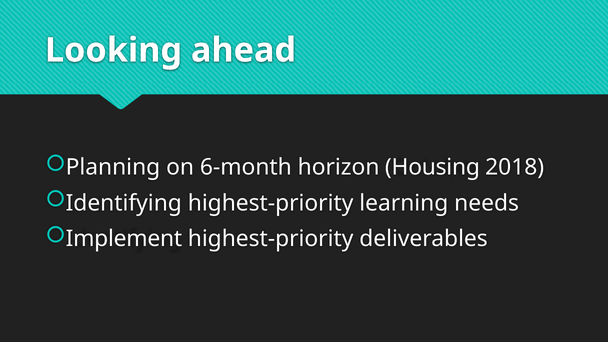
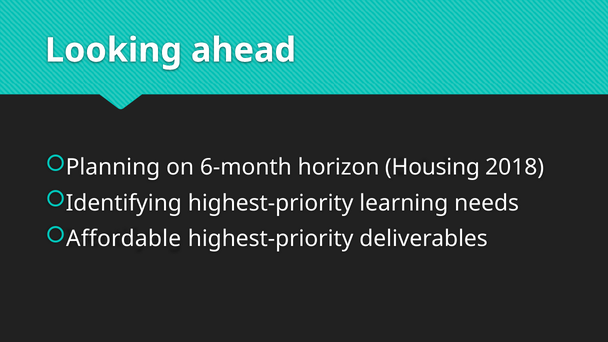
Implement: Implement -> Affordable (124, 239)
